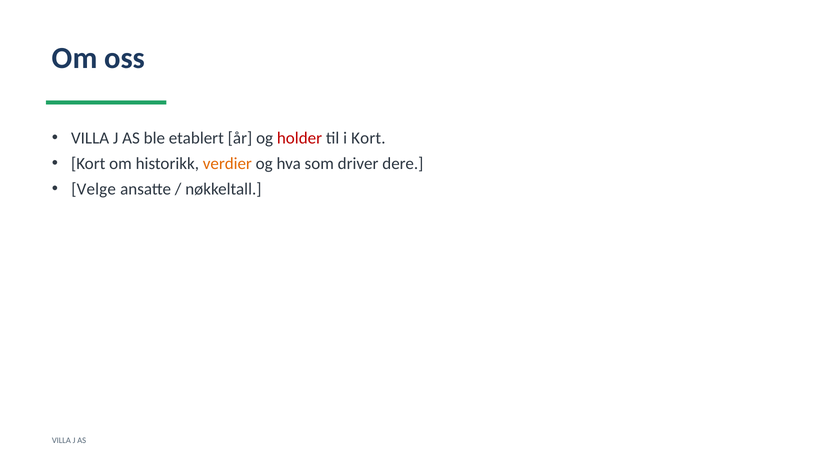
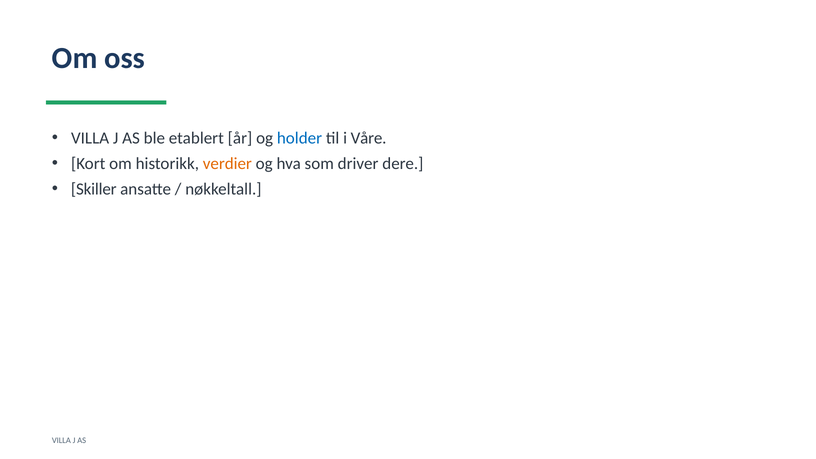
holder colour: red -> blue (300, 138)
i Kort: Kort -> Våre (369, 138)
Velge: Velge -> Skiller (94, 189)
